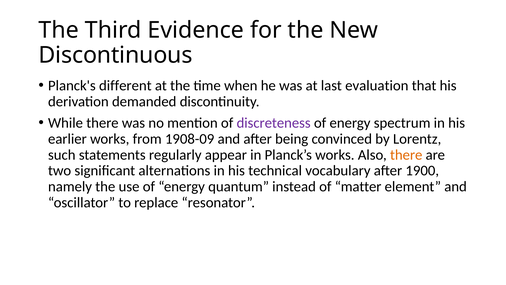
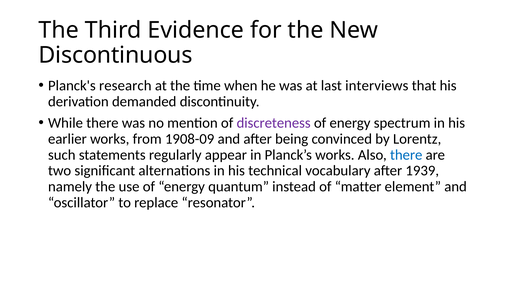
different: different -> research (125, 86)
evaluation: evaluation -> interviews (377, 86)
there colour: orange -> blue (406, 155)
1900: 1900 -> 1939 (422, 171)
